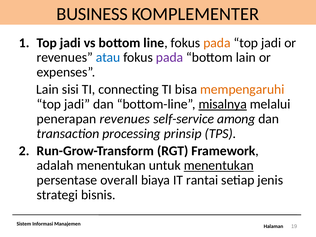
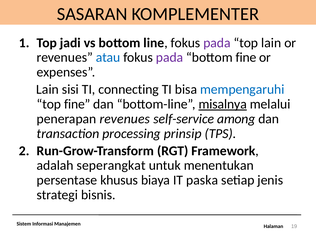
BUSINESS: BUSINESS -> SASARAN (92, 14)
pada colour: orange -> purple (217, 43)
jadi: jadi -> lain (271, 43)
bottom lain: lain -> fine (246, 58)
mempengaruhi colour: orange -> blue (242, 89)
jadi: jadi -> fine (77, 104)
adalah menentukan: menentukan -> seperangkat (111, 165)
menentukan underline: present -> none (219, 165)
overall: overall -> khusus (119, 180)
rantai: rantai -> paska (202, 180)
